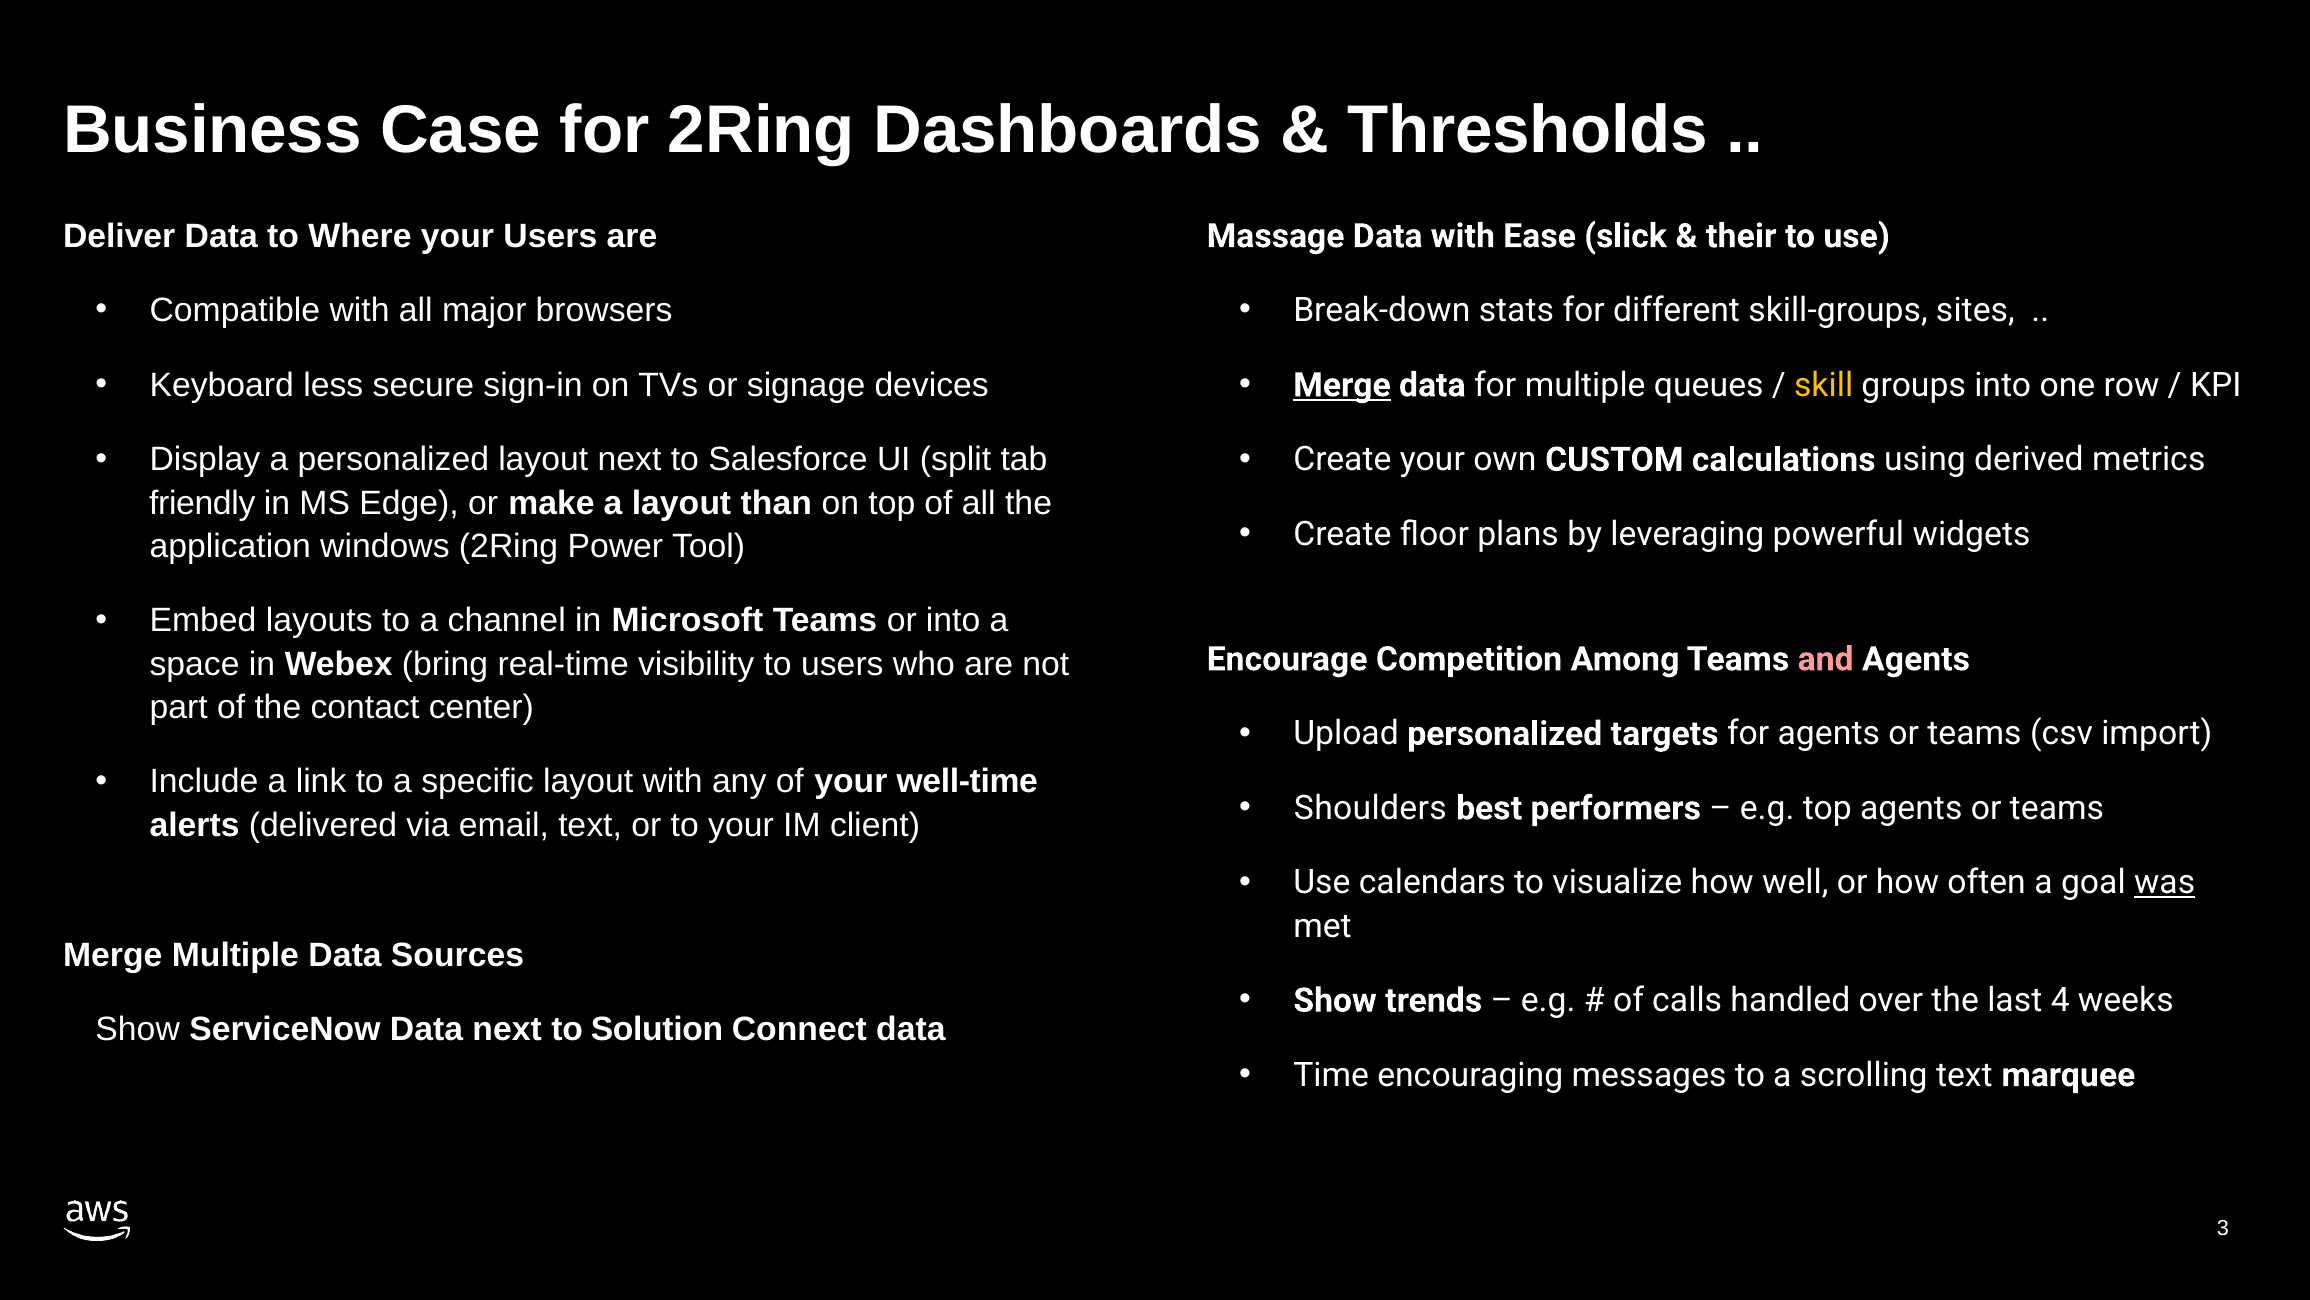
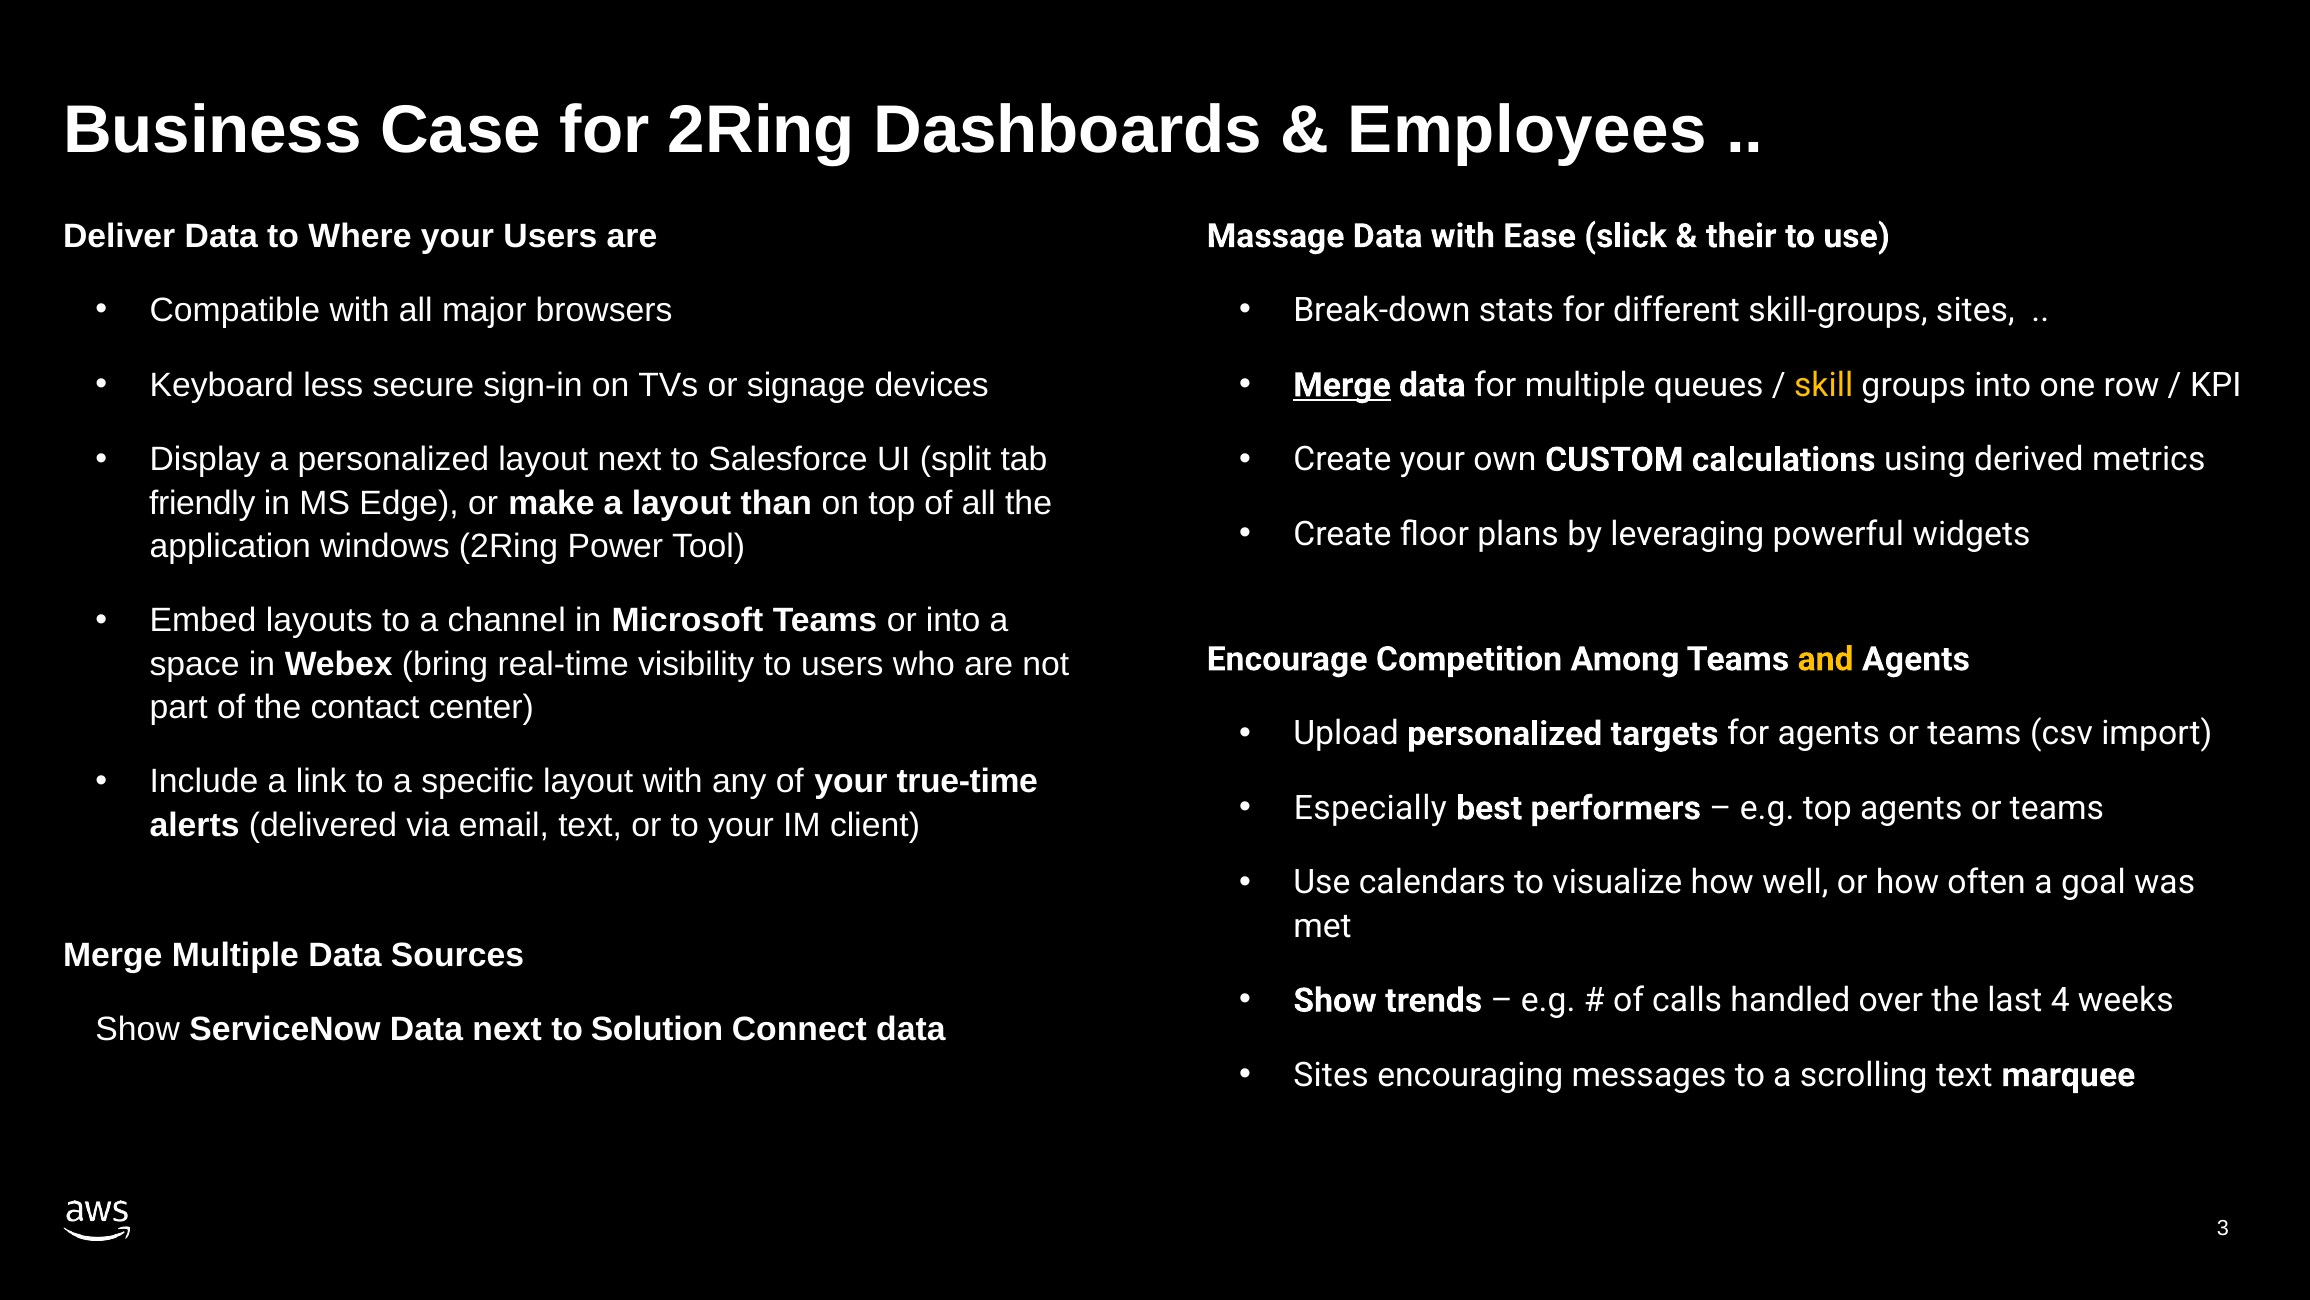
Thresholds: Thresholds -> Employees (1527, 130)
and colour: pink -> yellow (1826, 659)
well-time: well-time -> true-time (967, 781)
Shoulders: Shoulders -> Especially (1370, 808)
was underline: present -> none (2165, 882)
Time: Time -> Sites (1331, 1075)
